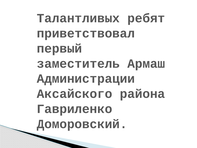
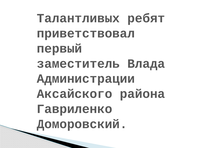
Армаш: Армаш -> Влада (146, 63)
